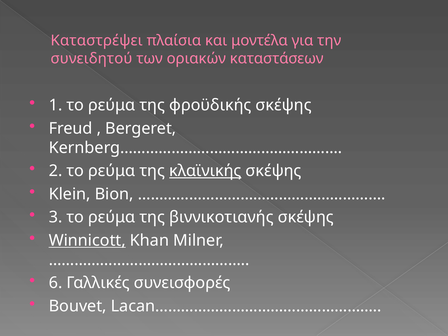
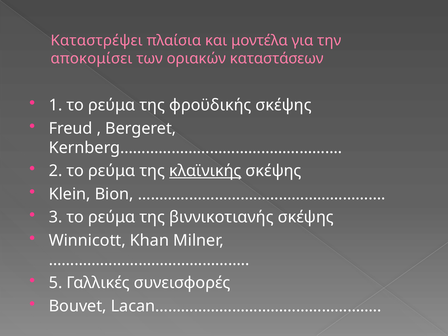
συνειδητού: συνειδητού -> αποκομίσει (91, 59)
Winnicott underline: present -> none (87, 240)
6: 6 -> 5 (56, 283)
